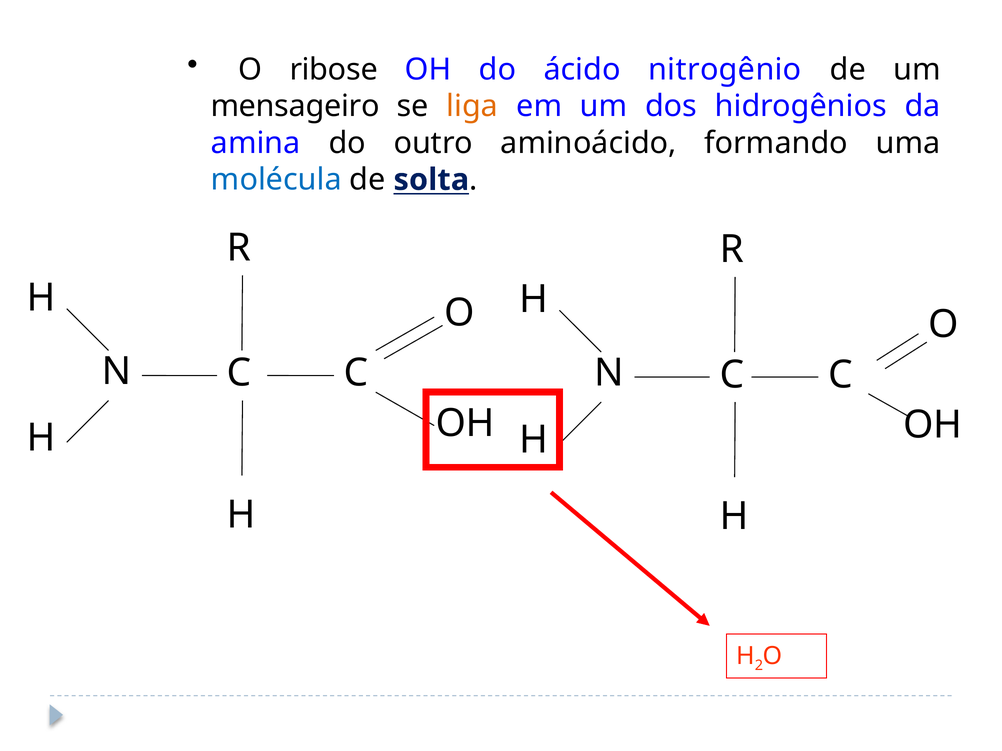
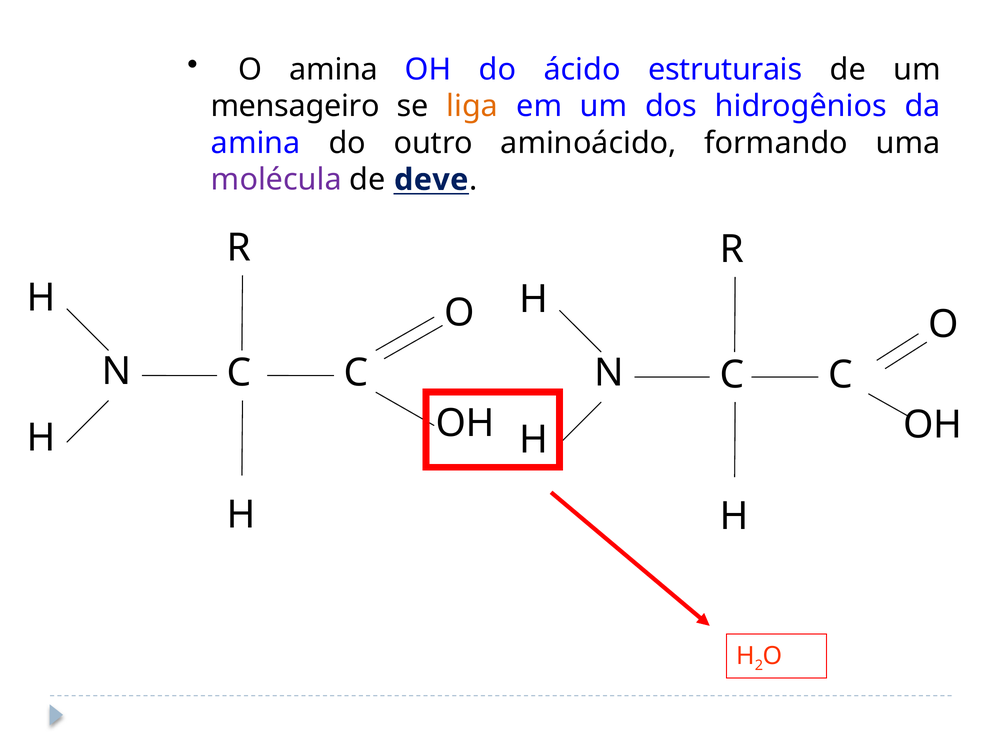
O ribose: ribose -> amina (334, 70)
nitrogênio: nitrogênio -> estruturais (725, 70)
molécula colour: blue -> purple (276, 180)
solta: solta -> deve (431, 180)
